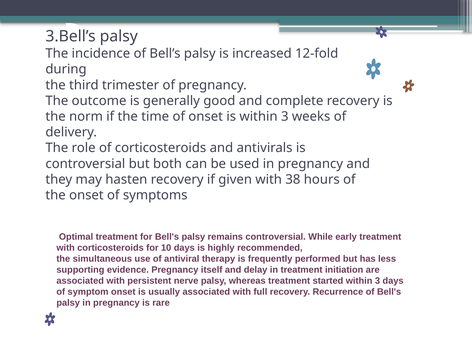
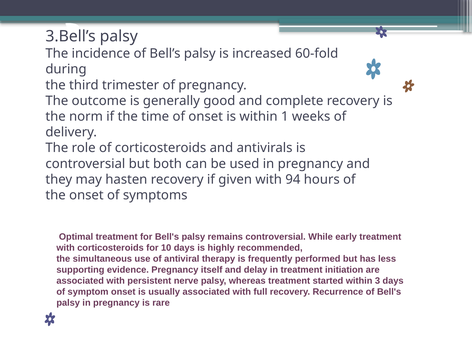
12-fold: 12-fold -> 60-fold (317, 54)
is within 3: 3 -> 1 (285, 116)
38: 38 -> 94 (293, 179)
